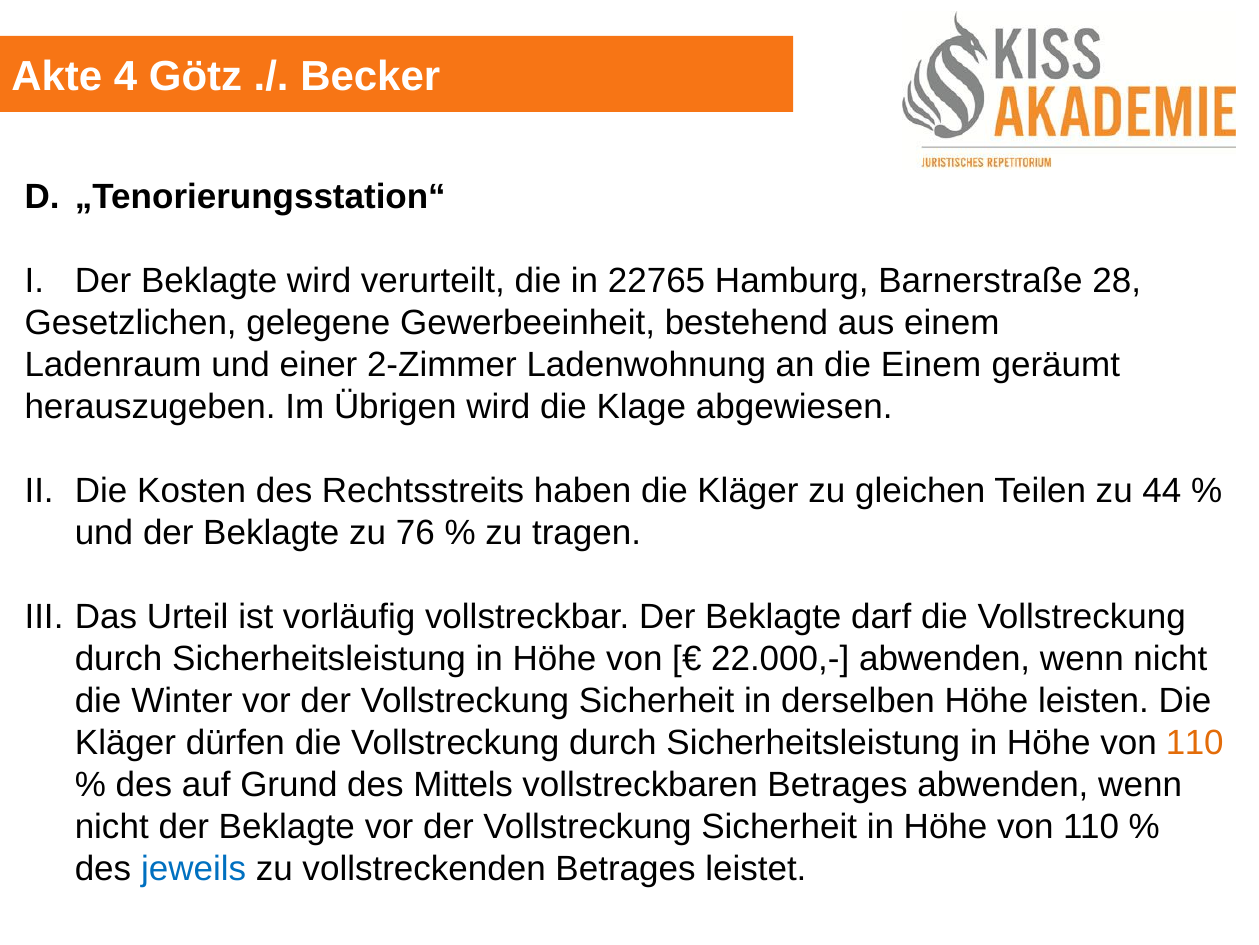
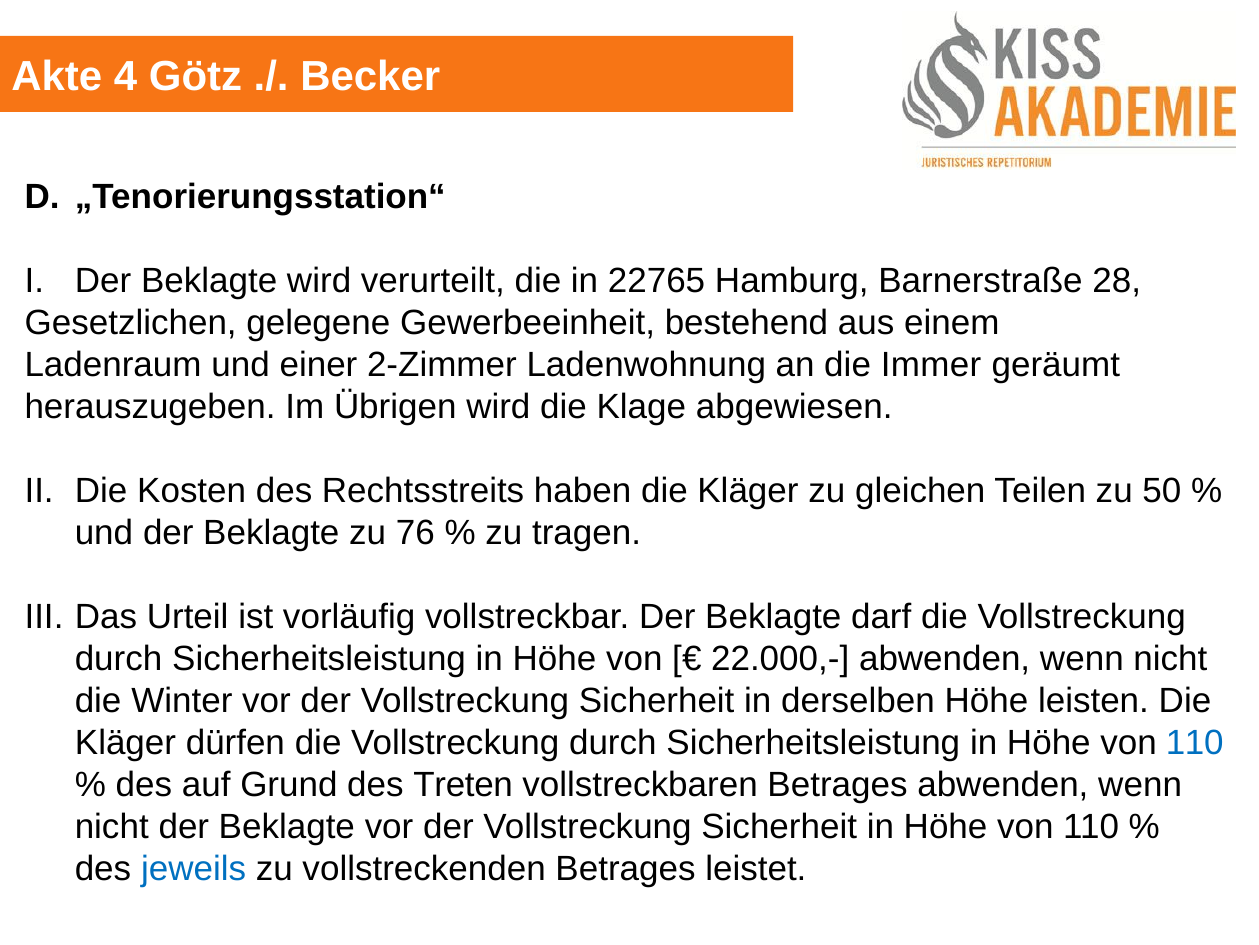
die Einem: Einem -> Immer (931, 364)
44: 44 -> 50 (1162, 490)
110 colour: orange -> blue (1195, 742)
Mittels: Mittels -> Treten (463, 784)
